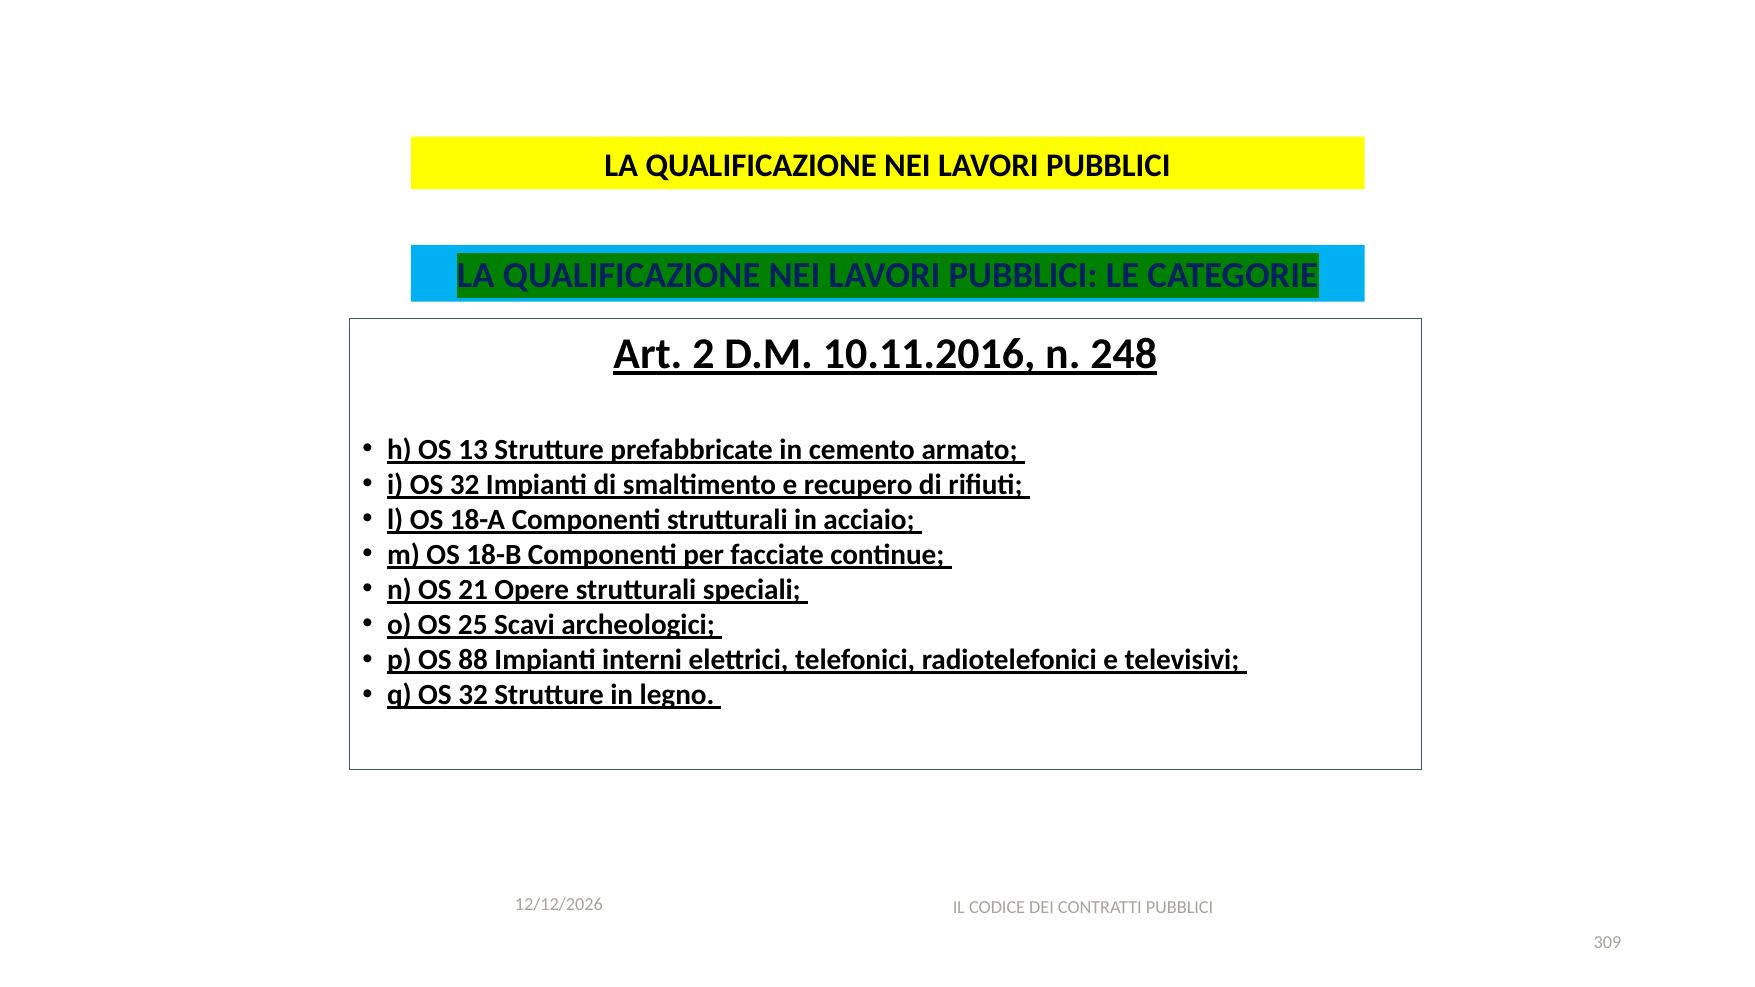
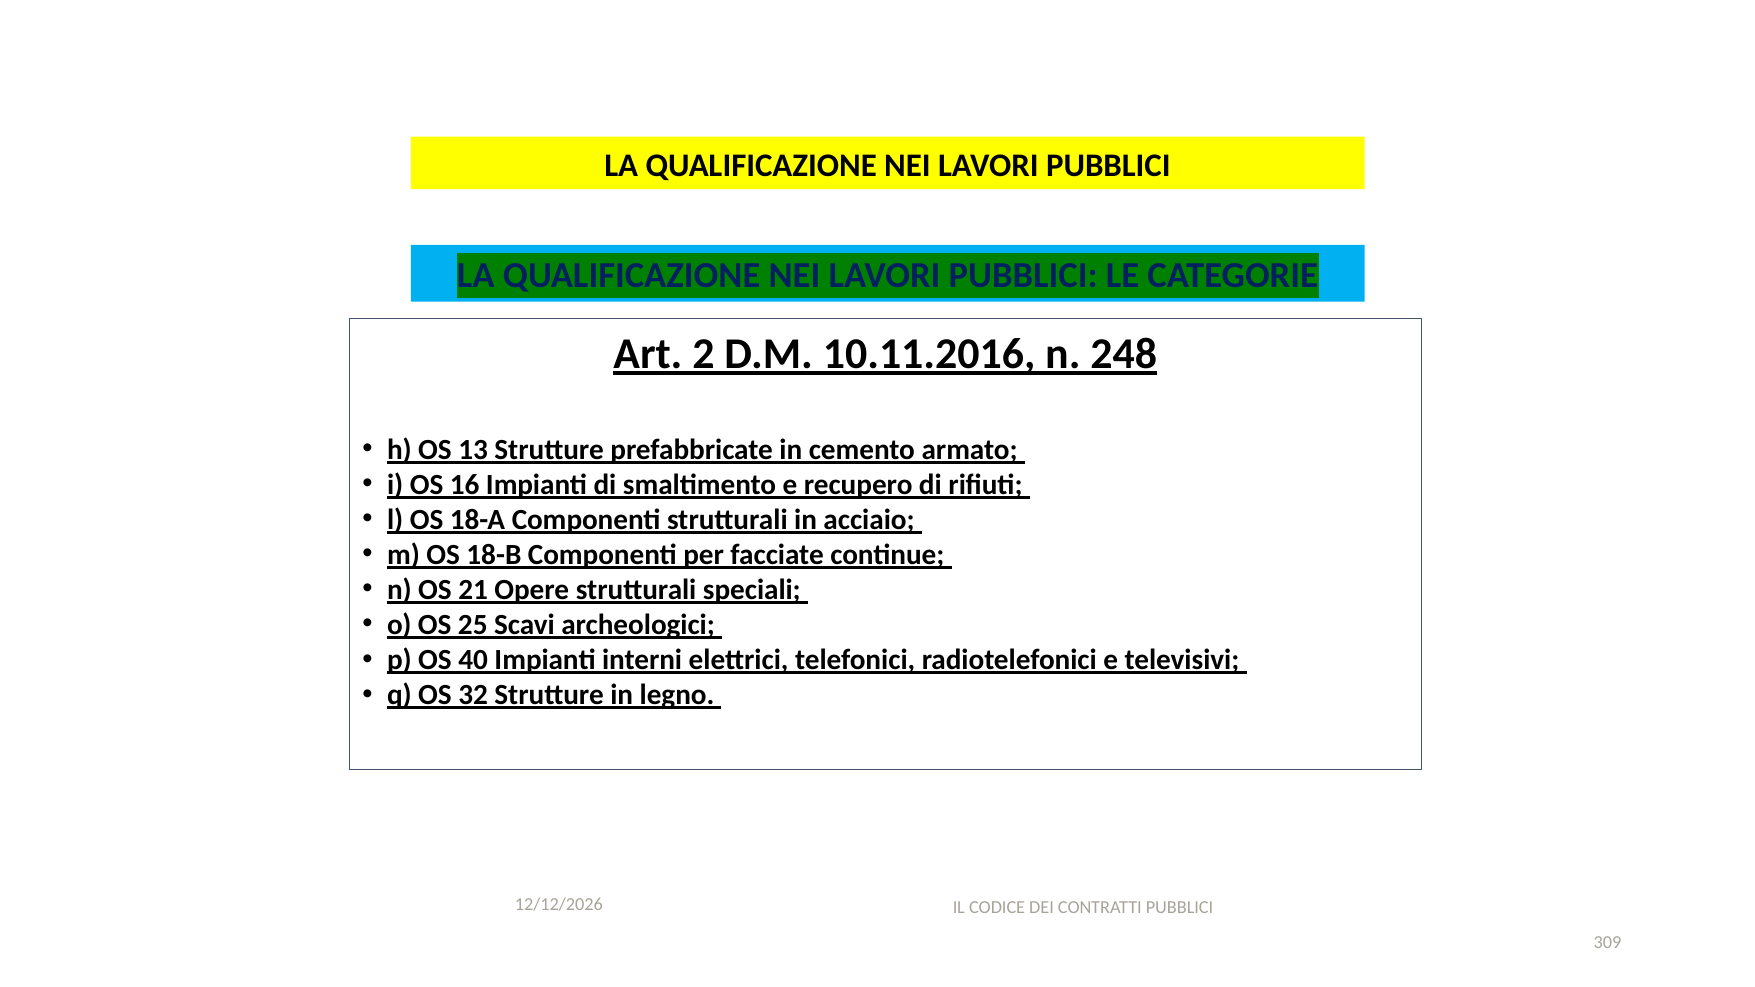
i OS 32: 32 -> 16 (465, 485)
88: 88 -> 40 (473, 660)
